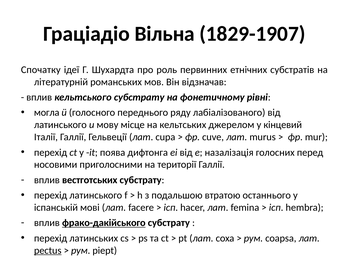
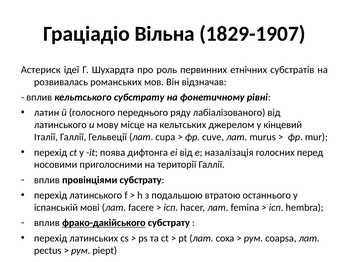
Спочатку: Спочатку -> Астериск (41, 70)
літературній: літературній -> розвивалась (61, 82)
могла: могла -> латин (47, 112)
вестготських: вестготських -> провінціями (90, 180)
pectus underline: present -> none (48, 250)
